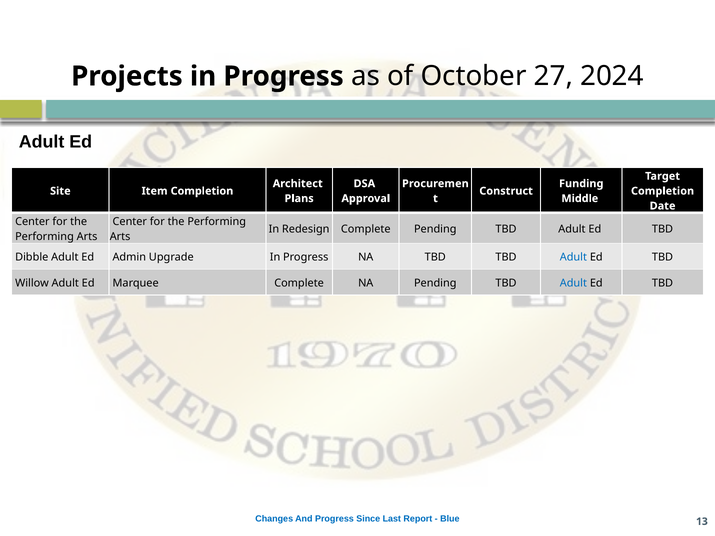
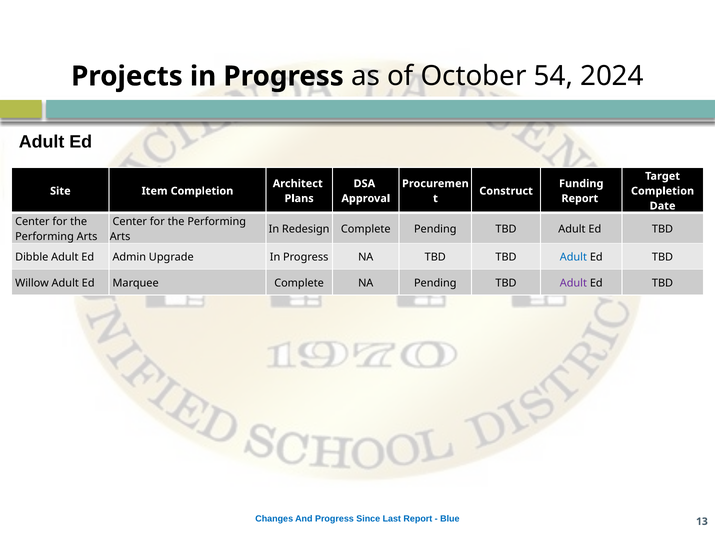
27: 27 -> 54 (553, 76)
Middle: Middle -> Report (580, 199)
Adult colour: blue -> purple (573, 283)
